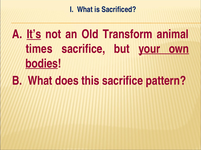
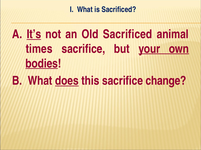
Old Transform: Transform -> Sacrificed (127, 34)
does underline: none -> present (67, 81)
pattern: pattern -> change (166, 81)
